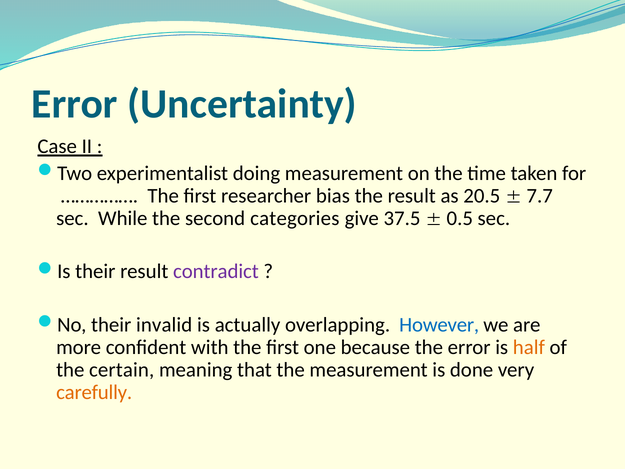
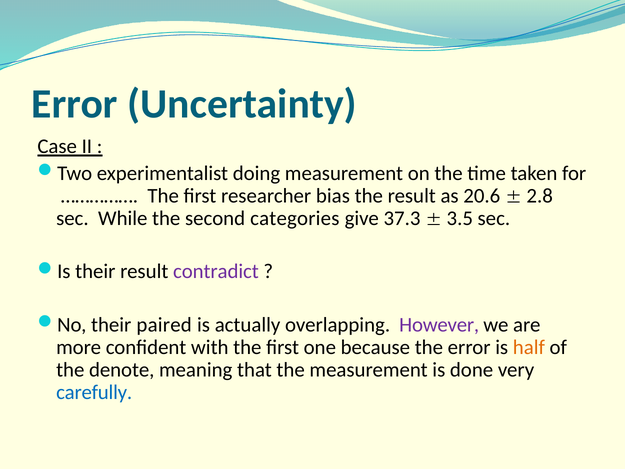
20.5: 20.5 -> 20.6 (482, 196)
7.7: 7.7 -> 2.8 (540, 196)
37.5: 37.5 -> 37.3 (402, 218)
0.5: 0.5 -> 3.5 (460, 218)
invalid: invalid -> paired (164, 325)
However colour: blue -> purple (439, 325)
certain: certain -> denote (122, 370)
carefully colour: orange -> blue (94, 392)
